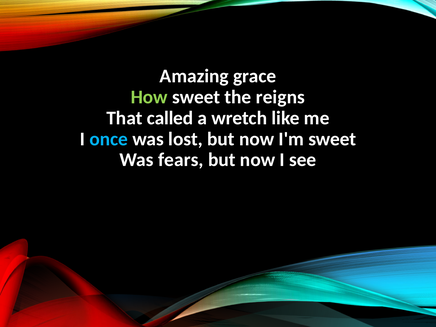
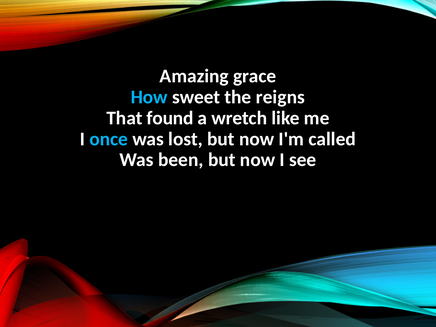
How colour: light green -> light blue (149, 97)
called: called -> found (170, 118)
I'm sweet: sweet -> called (332, 139)
fears: fears -> been (181, 160)
